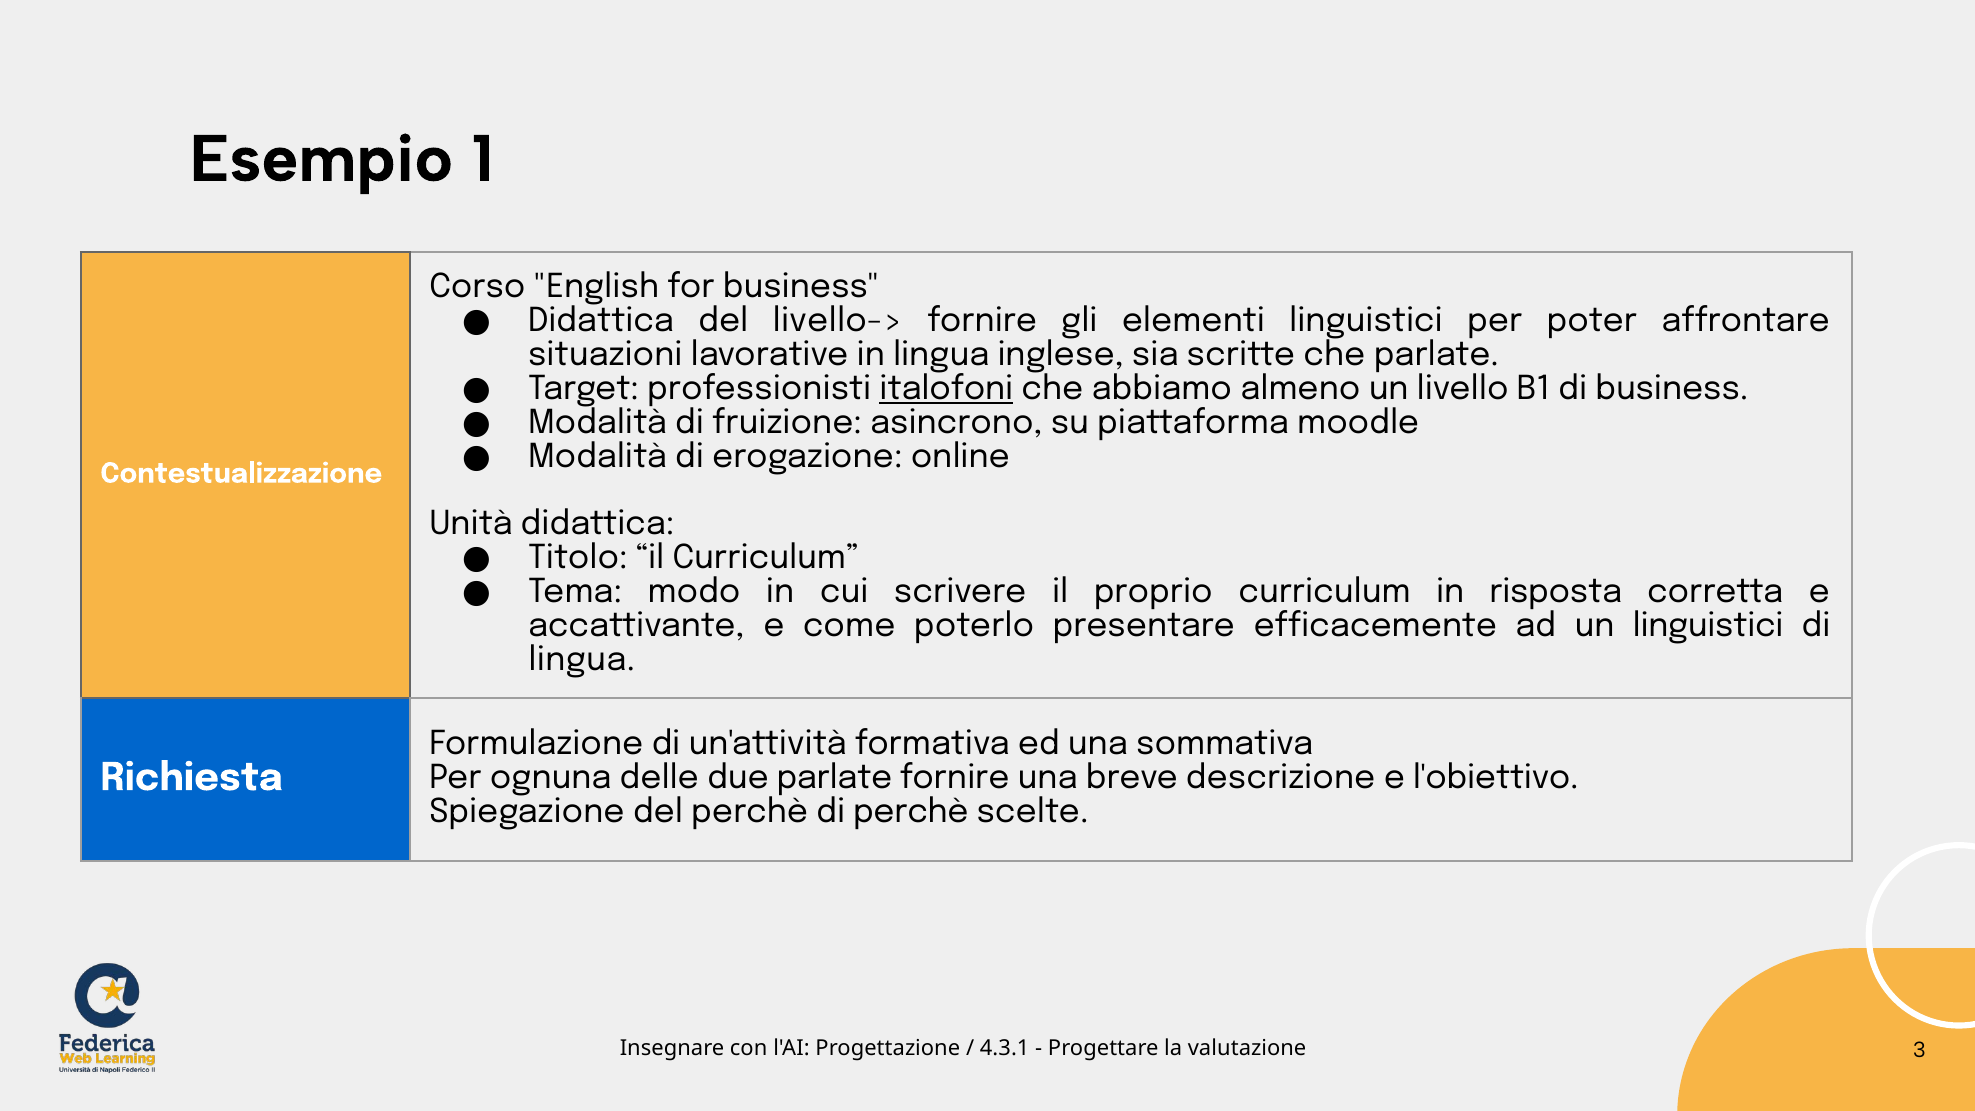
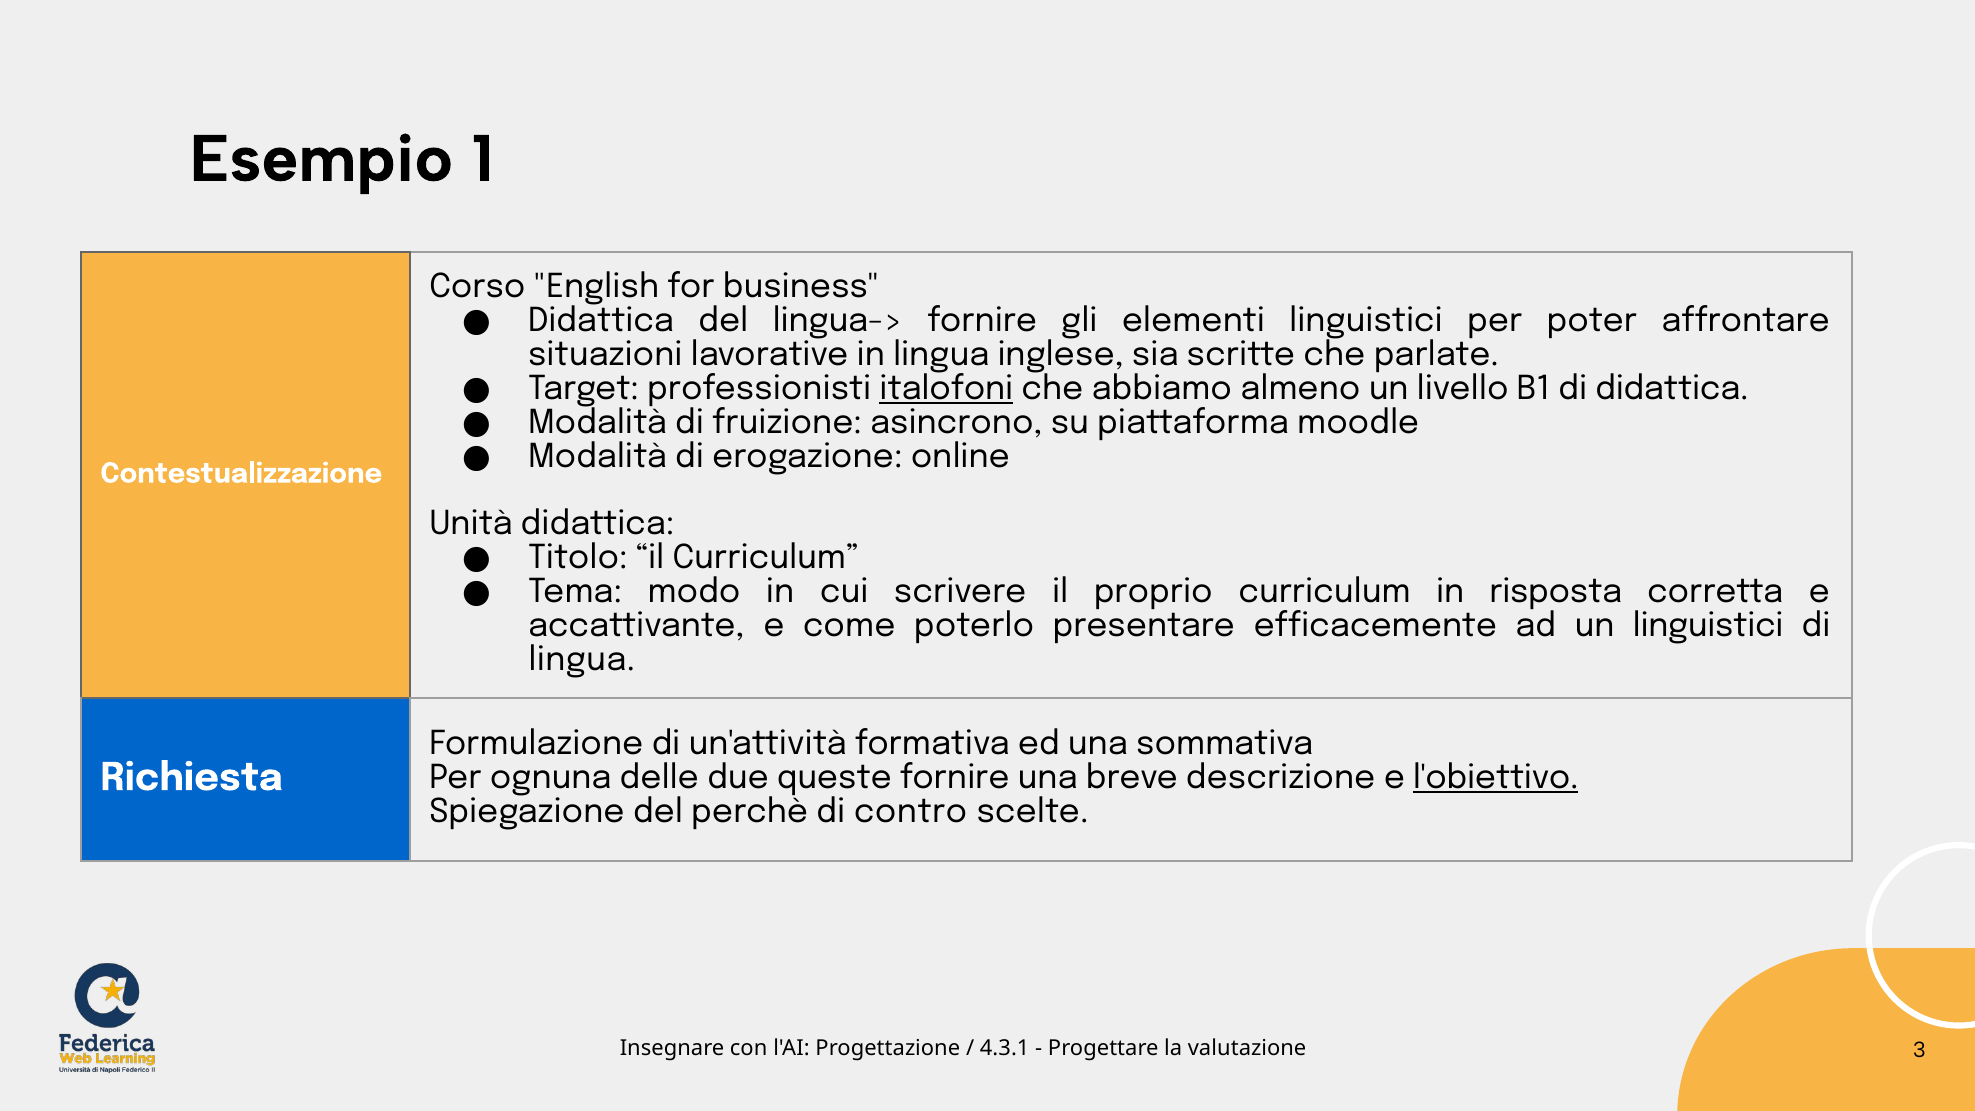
livello->: livello-> -> lingua-> (838, 321)
di business: business -> didattica (1672, 388)
due parlate: parlate -> queste (834, 778)
l'obiettivo underline: none -> present (1496, 778)
di perchè: perchè -> contro (911, 811)
